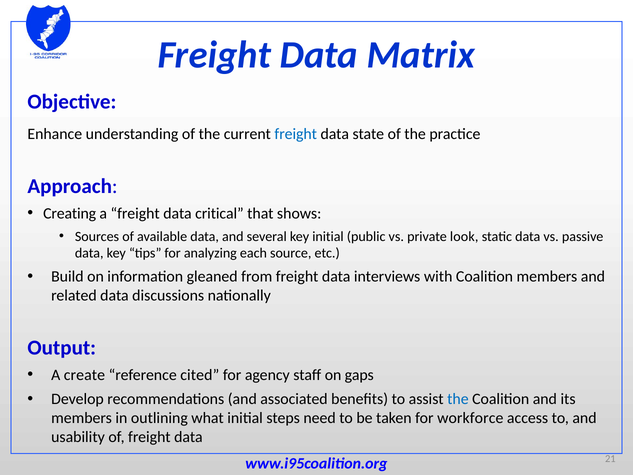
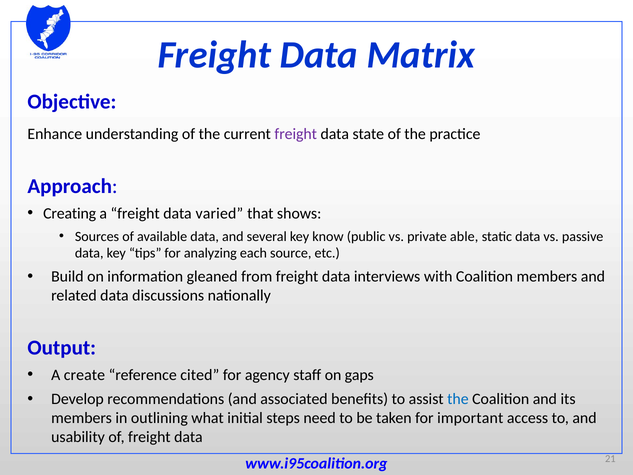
freight colour: blue -> purple (296, 134)
critical: critical -> varied (219, 213)
key initial: initial -> know (328, 236)
look: look -> able (464, 236)
workforce: workforce -> important (470, 418)
